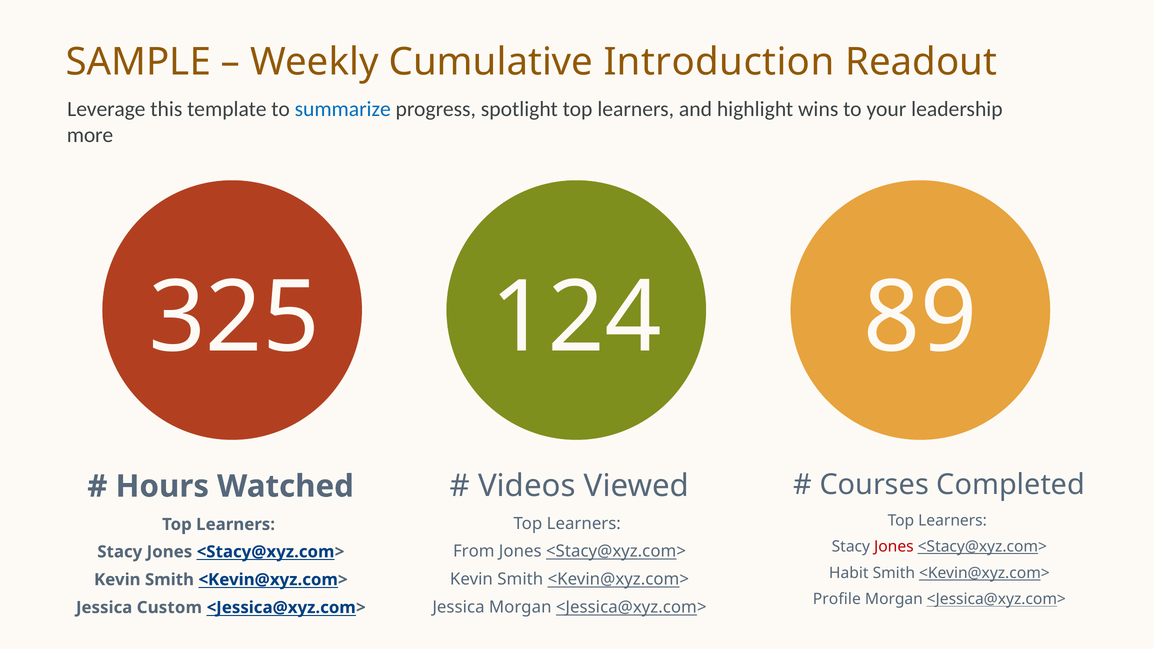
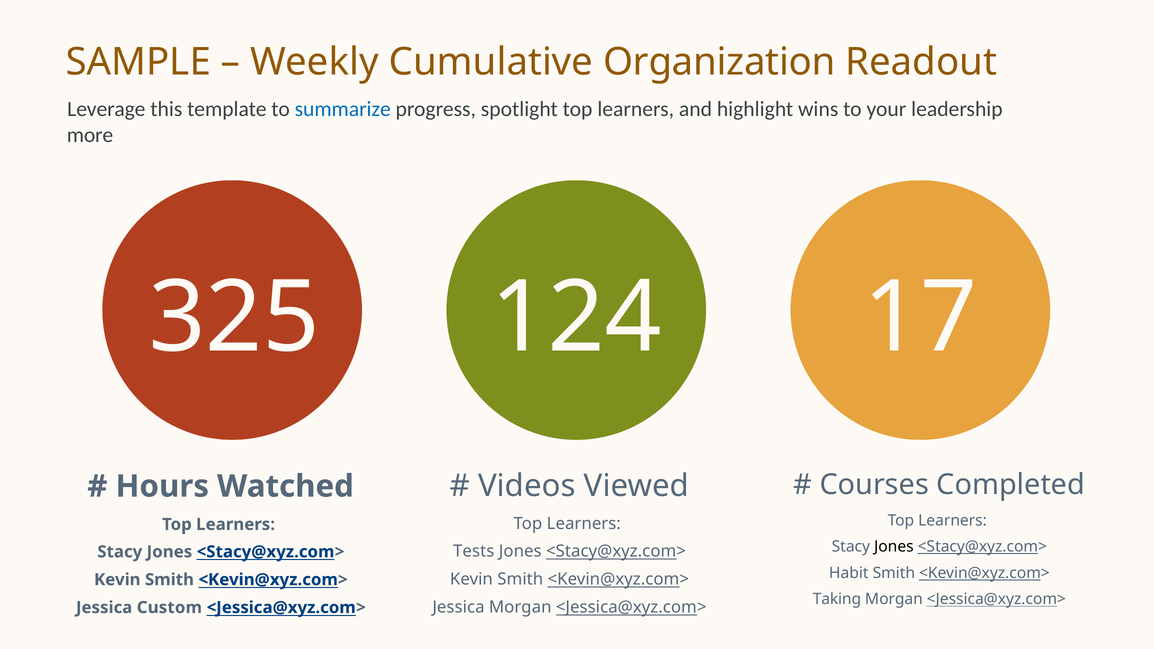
Introduction: Introduction -> Organization (719, 62)
89: 89 -> 17 (920, 318)
Jones colour: red -> black (894, 547)
From: From -> Tests (474, 551)
Profile: Profile -> Taking (837, 599)
